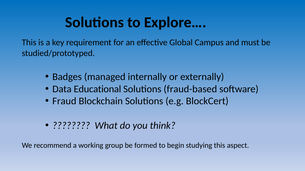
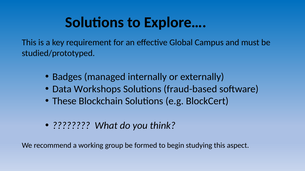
Educational: Educational -> Workshops (97, 89)
Fraud: Fraud -> These (64, 101)
